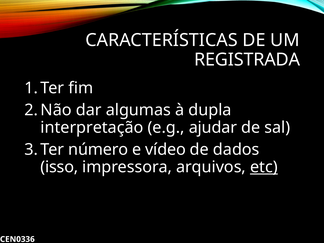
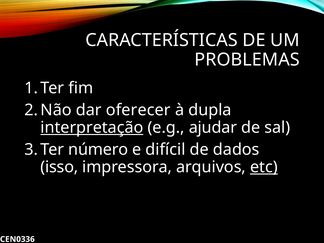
REGISTRADA: REGISTRADA -> PROBLEMAS (247, 60)
algumas: algumas -> oferecer (138, 110)
interpretação underline: none -> present (92, 128)
vídeo: vídeo -> difícil (165, 150)
